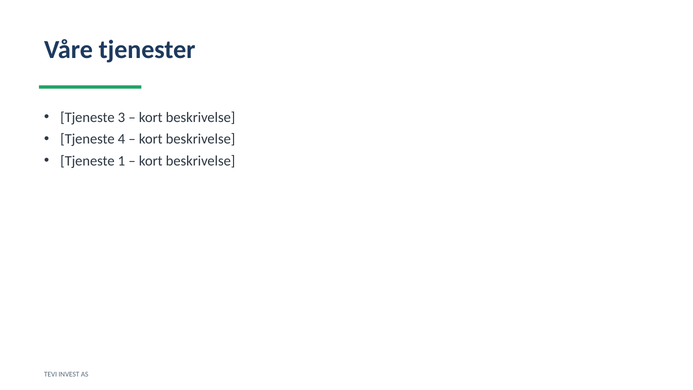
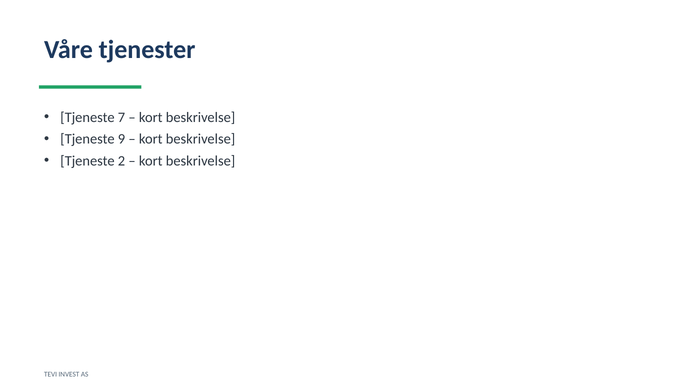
3: 3 -> 7 (121, 117)
4: 4 -> 9 (121, 139)
1: 1 -> 2 (121, 161)
